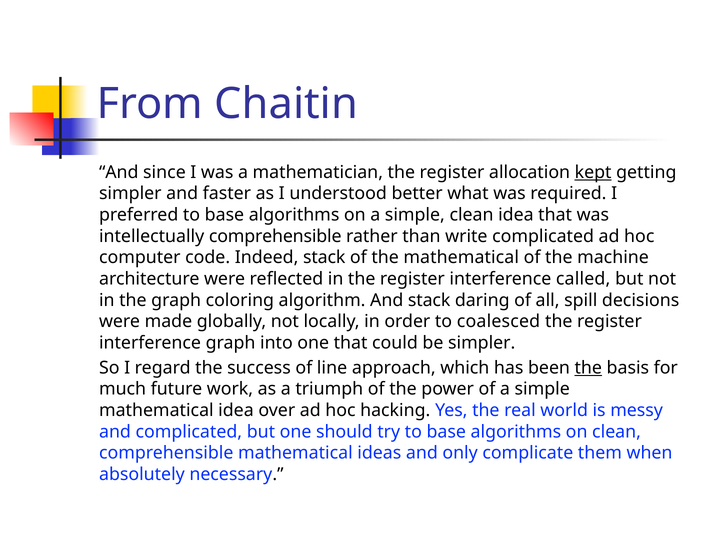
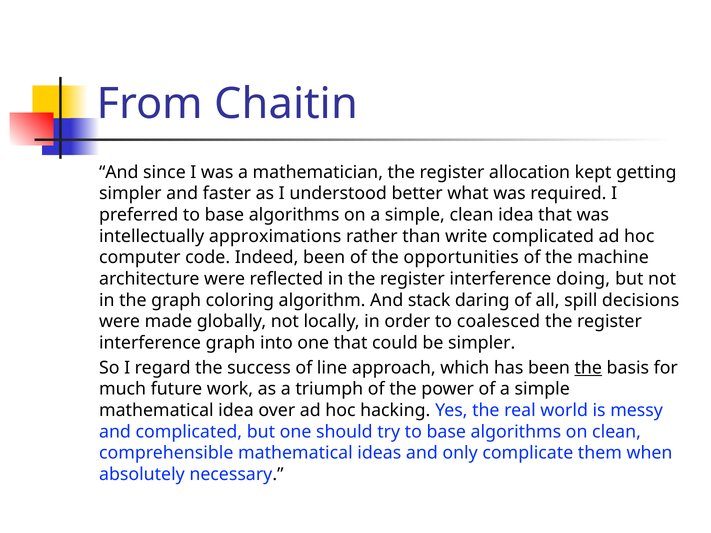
kept underline: present -> none (593, 172)
intellectually comprehensible: comprehensible -> approximations (275, 236)
Indeed stack: stack -> been (324, 258)
the mathematical: mathematical -> opportunities (461, 258)
called: called -> doing (583, 279)
